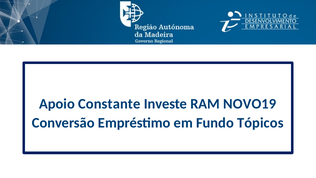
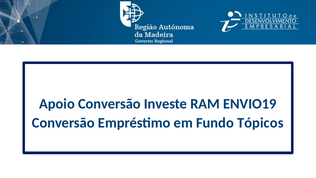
Apoio Constante: Constante -> Conversão (109, 104)
NOVO19: NOVO19 -> ENVIO19 (250, 104)
